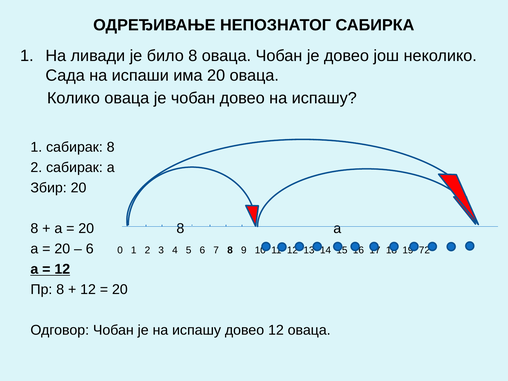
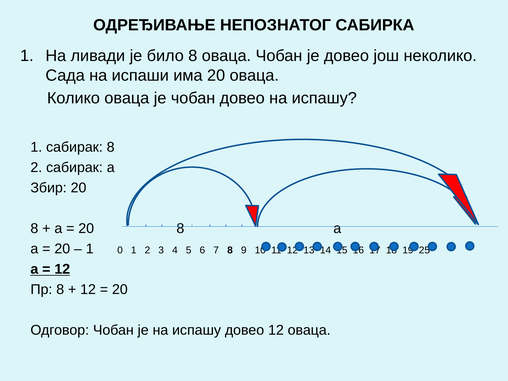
6: 6 -> 1 (90, 249)
72: 72 -> 25 (424, 250)
